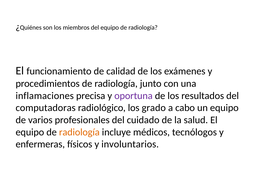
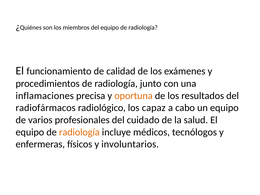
oportuna colour: purple -> orange (133, 96)
computadoras: computadoras -> radiofármacos (46, 108)
grado: grado -> capaz (154, 108)
